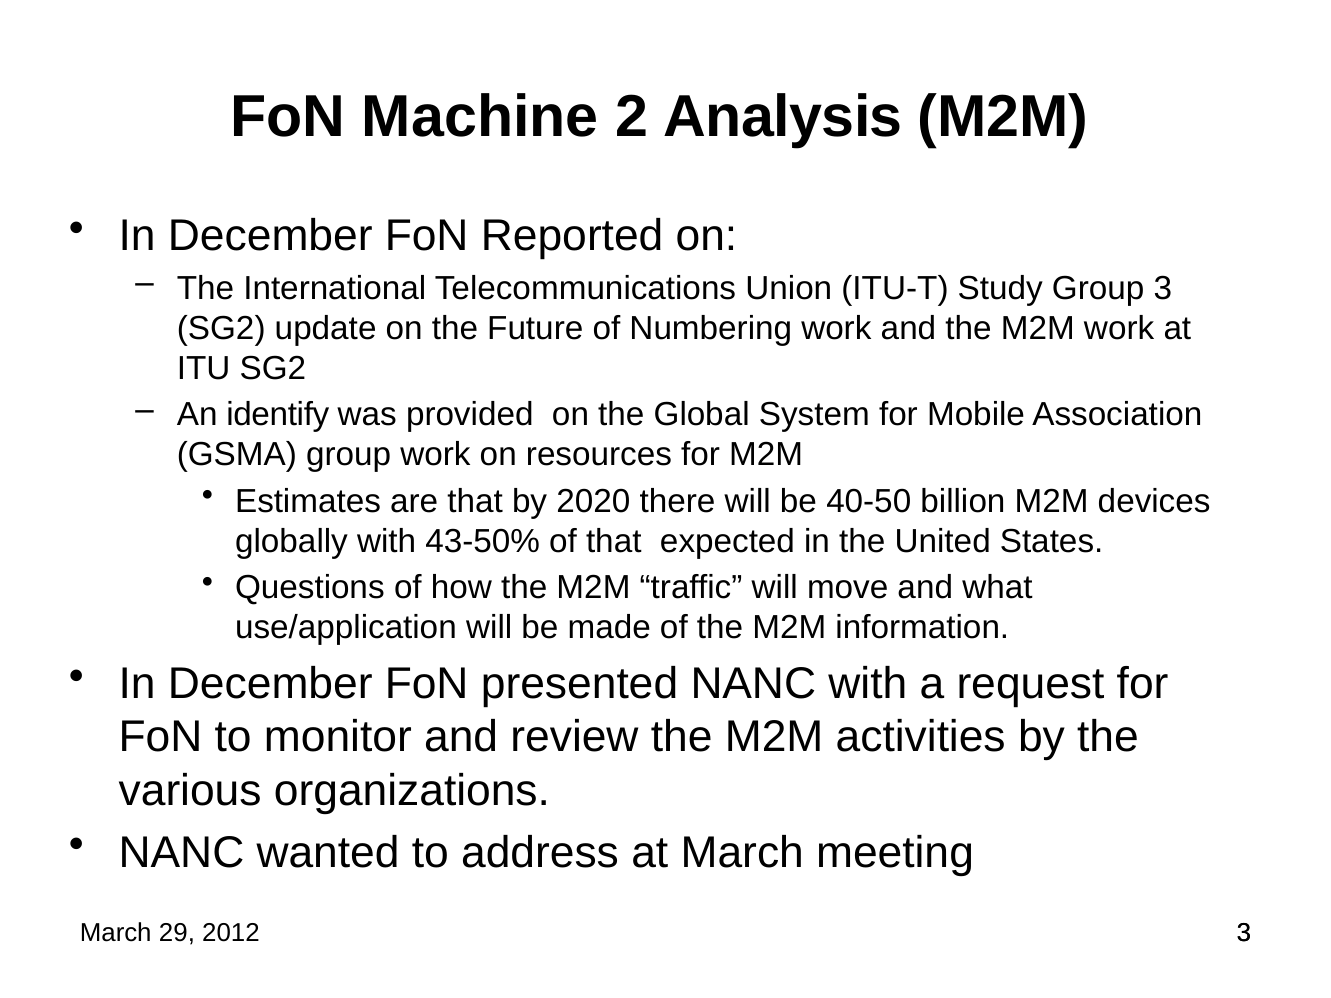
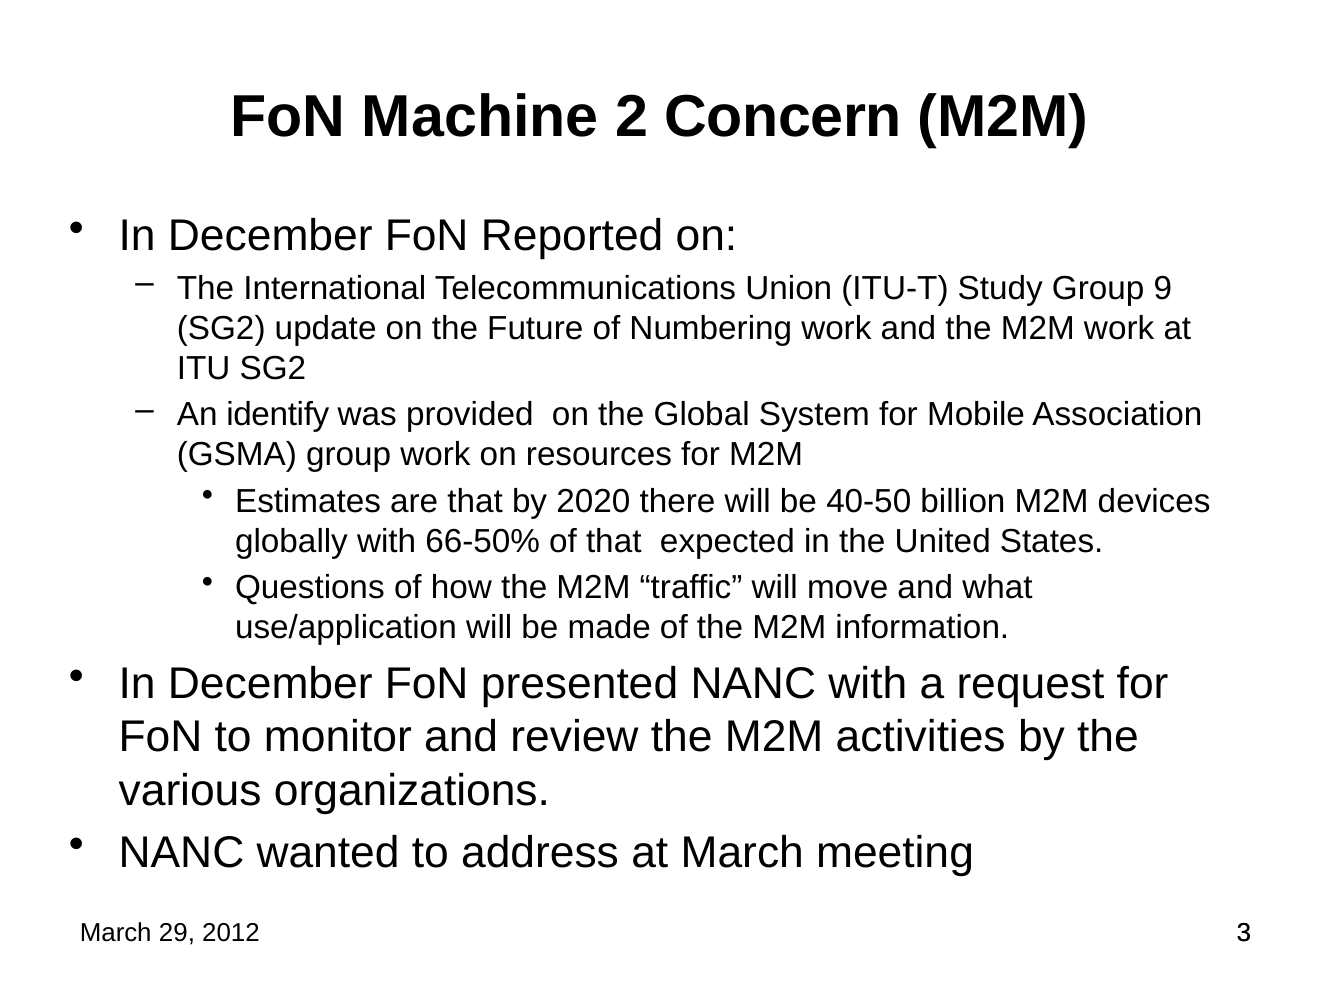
Analysis: Analysis -> Concern (783, 117)
Group 3: 3 -> 9 (1163, 288)
43-50%: 43-50% -> 66-50% (483, 541)
